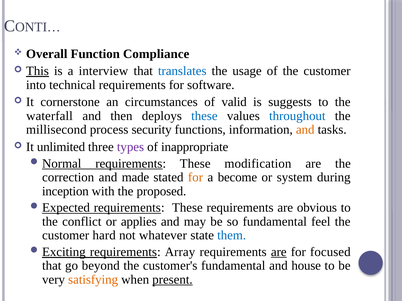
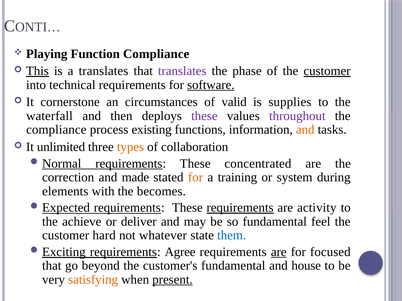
Overall: Overall -> Playing (47, 54)
a interview: interview -> translates (103, 71)
translates colour: blue -> purple (182, 71)
usage: usage -> phase (247, 71)
customer underline: none -> present (327, 71)
software underline: none -> present (211, 85)
suggests: suggests -> supplies (290, 102)
these colour: blue -> purple (204, 116)
throughout colour: blue -> purple (297, 116)
millisecond: millisecond -> compliance (56, 130)
security: security -> existing (152, 130)
types colour: purple -> orange (130, 147)
inappropriate: inappropriate -> collaboration (195, 147)
modification: modification -> concentrated (258, 164)
become: become -> training (237, 178)
inception: inception -> elements (65, 191)
proposed: proposed -> becomes (161, 191)
requirements underline: none -> present (240, 208)
obvious: obvious -> activity (317, 208)
conflict: conflict -> achieve (82, 222)
applies: applies -> deliver (139, 222)
Array: Array -> Agree (180, 252)
